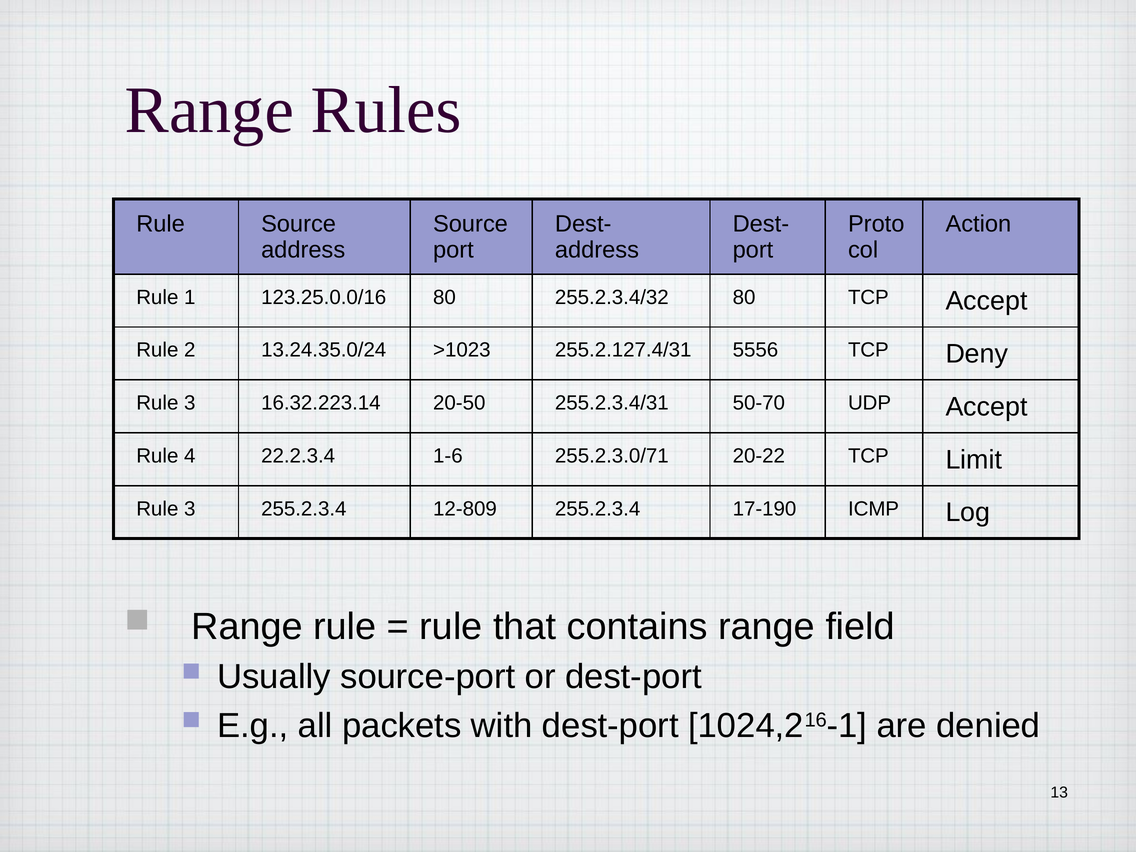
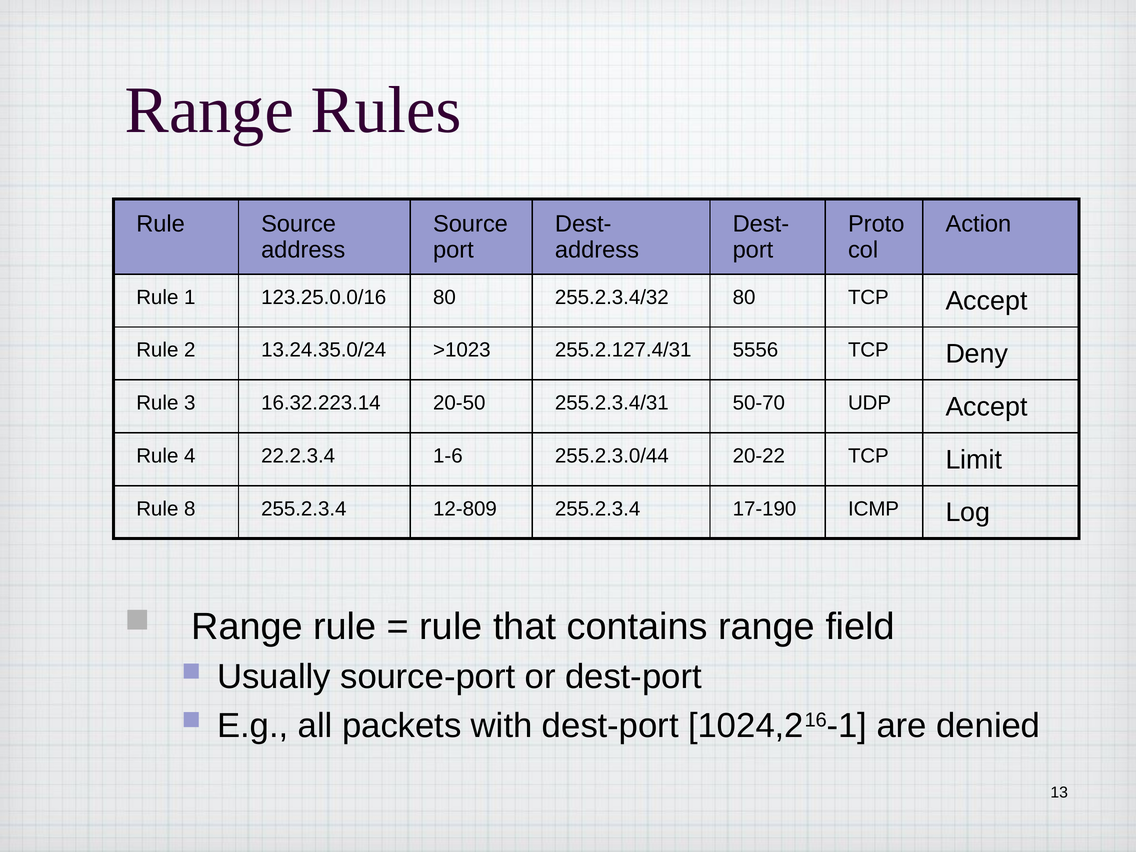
255.2.3.0/71: 255.2.3.0/71 -> 255.2.3.0/44 (612, 456)
3: 3 -> 8 (190, 509)
